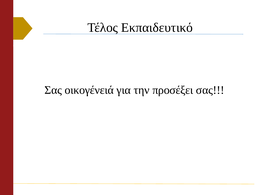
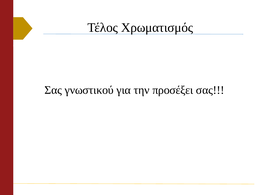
Εκπαιδευτικό: Εκπαιδευτικό -> Χρωματισμός (157, 28)
οικογένειά: οικογένειά -> γνωστικού (89, 90)
